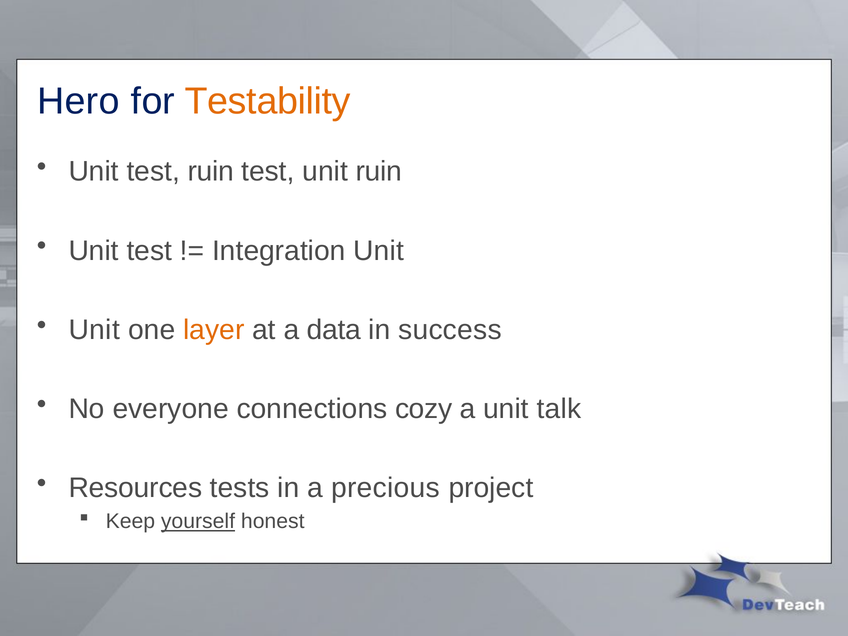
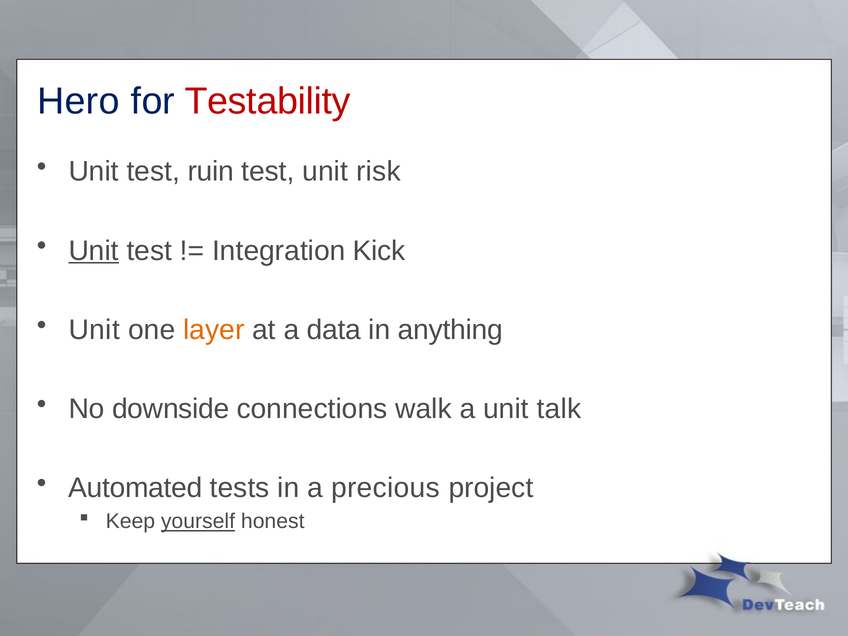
Testability colour: orange -> red (268, 102)
unit ruin: ruin -> risk (378, 172)
Unit underline: none -> present (94, 251)
Integration Unit: Unit -> Kick (379, 251)
success: success -> anything (450, 330)
everyone: everyone -> downside (171, 409)
cozy: cozy -> walk (424, 409)
Resources: Resources -> Automated (135, 488)
